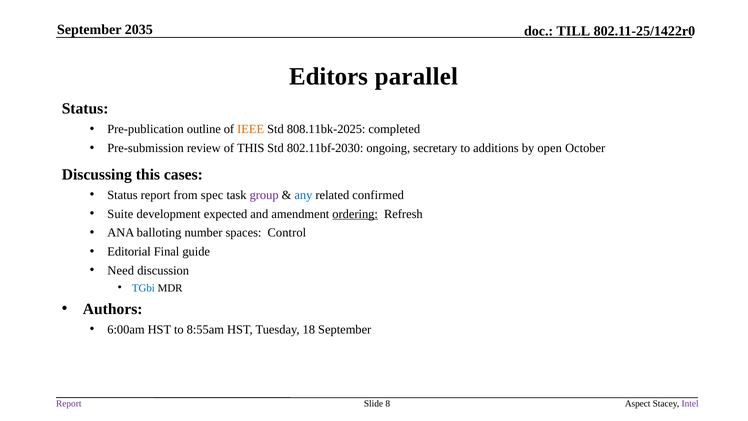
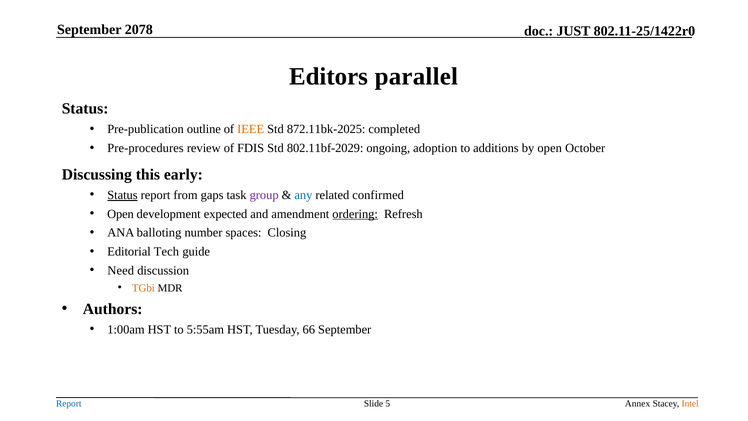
2035: 2035 -> 2078 (139, 30)
TILL: TILL -> JUST (573, 31)
808.11bk-2025: 808.11bk-2025 -> 872.11bk-2025 (326, 129)
Pre-submission: Pre-submission -> Pre-procedures (146, 148)
of THIS: THIS -> FDIS (251, 148)
802.11bf-2030: 802.11bf-2030 -> 802.11bf-2029 (325, 148)
secretary: secretary -> adoption (435, 148)
cases: cases -> early (183, 175)
Status underline: none -> present (123, 195)
spec: spec -> gaps (212, 195)
Suite: Suite -> Open (120, 214)
Control: Control -> Closing (287, 233)
Final: Final -> Tech (166, 252)
TGbi colour: blue -> orange (143, 288)
6:00am: 6:00am -> 1:00am (126, 329)
8:55am: 8:55am -> 5:55am (205, 329)
18: 18 -> 66 (309, 329)
Report colour: purple -> blue (69, 404)
8: 8 -> 5 (388, 404)
Aspect: Aspect -> Annex (638, 404)
Intel colour: purple -> orange (690, 404)
